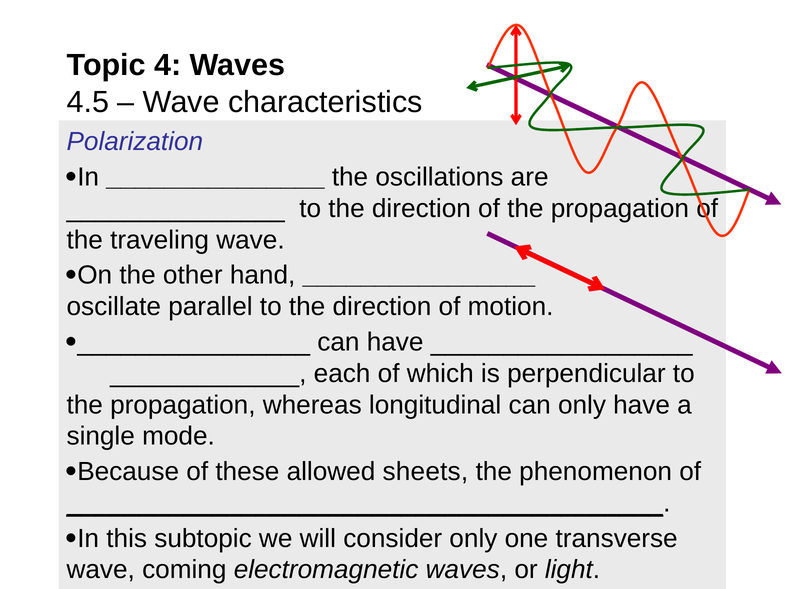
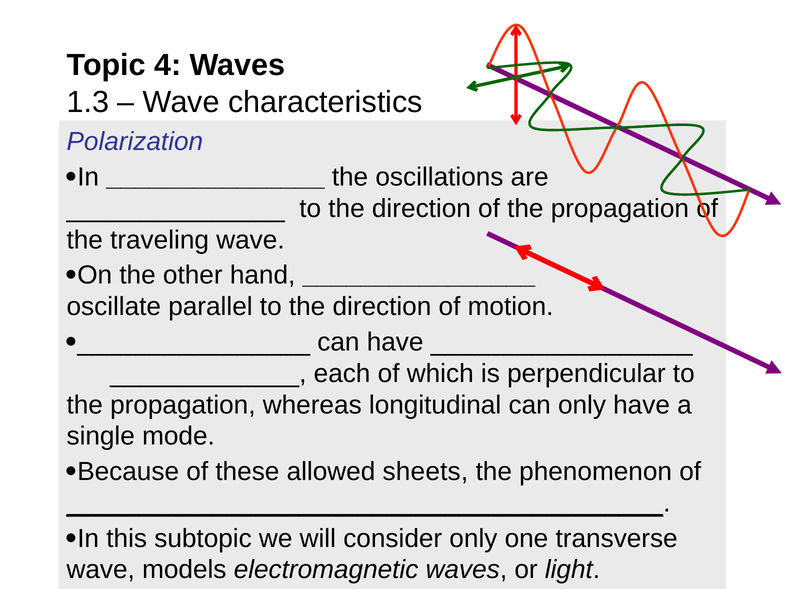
4.5: 4.5 -> 1.3 (88, 102)
coming: coming -> models (184, 570)
